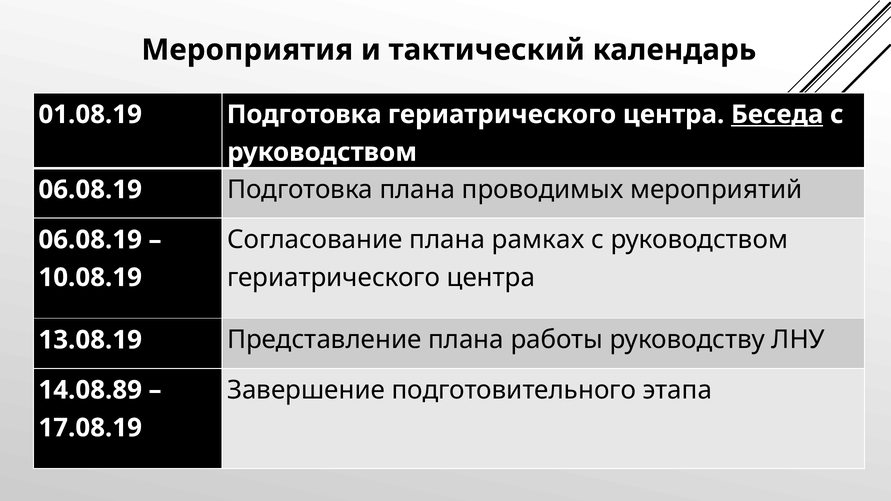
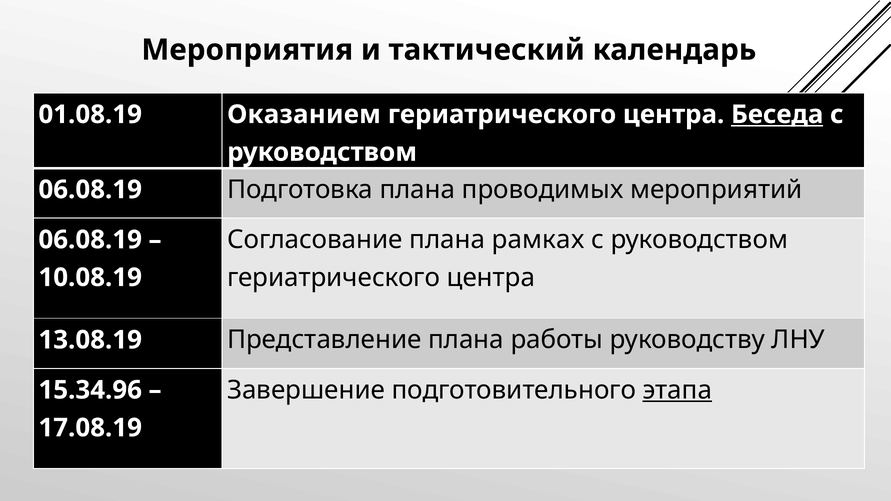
01.08.19 Подготовка: Подготовка -> Оказанием (304, 115)
этапа underline: none -> present (677, 390)
14.08.89: 14.08.89 -> 15.34.96 (90, 390)
